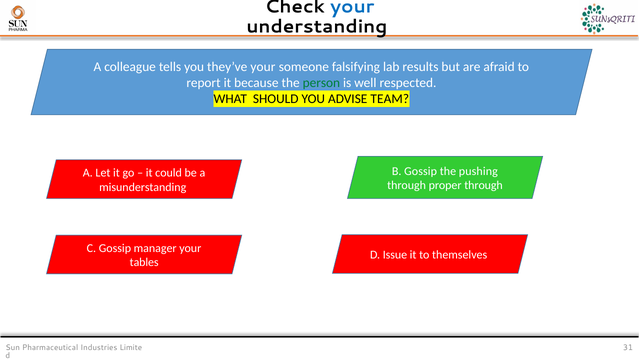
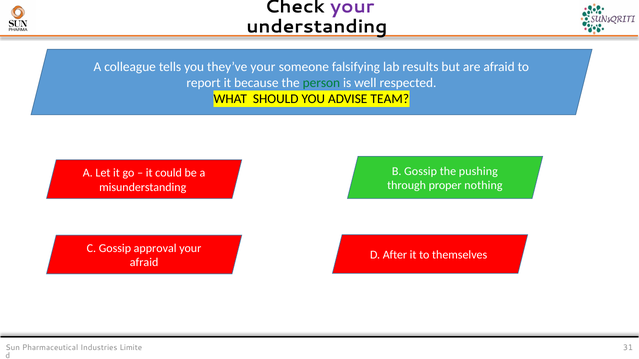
your colour: blue -> purple (352, 7)
proper through: through -> nothing (483, 186)
manager: manager -> approval (155, 248)
Issue: Issue -> After (395, 255)
tables: tables -> afraid (144, 263)
